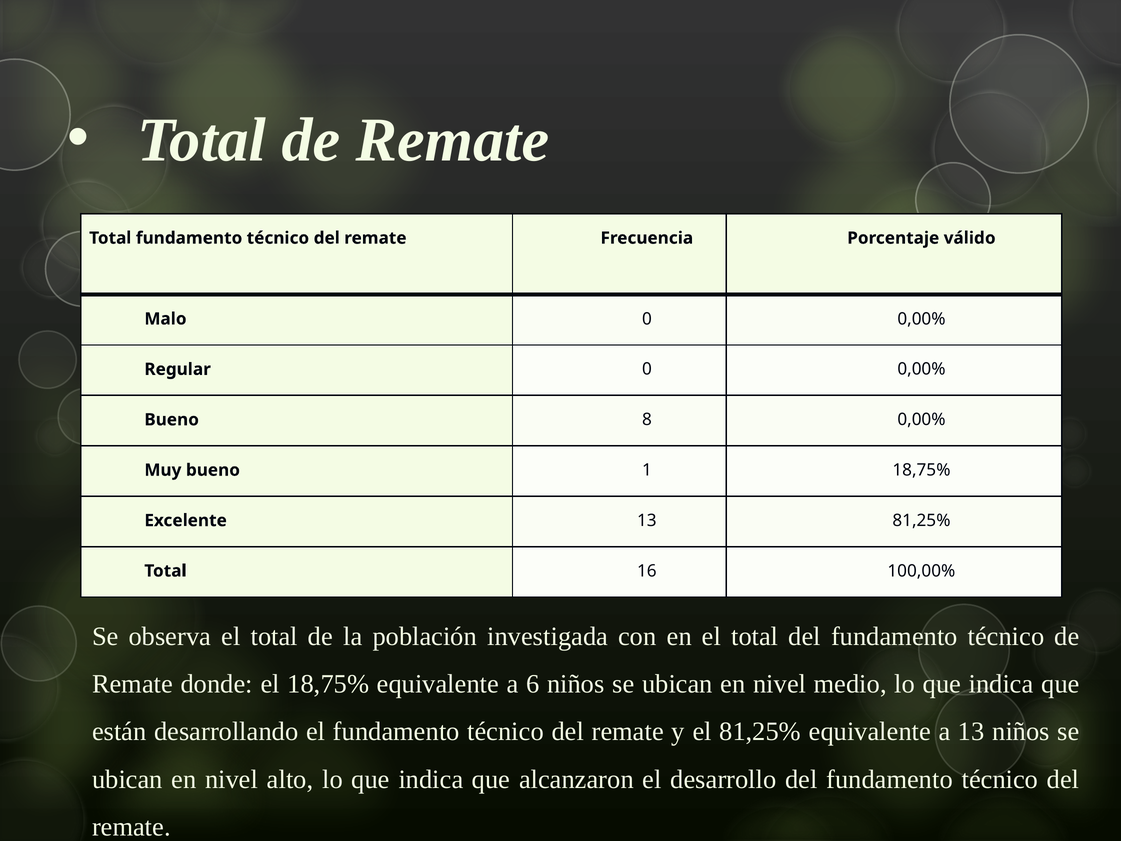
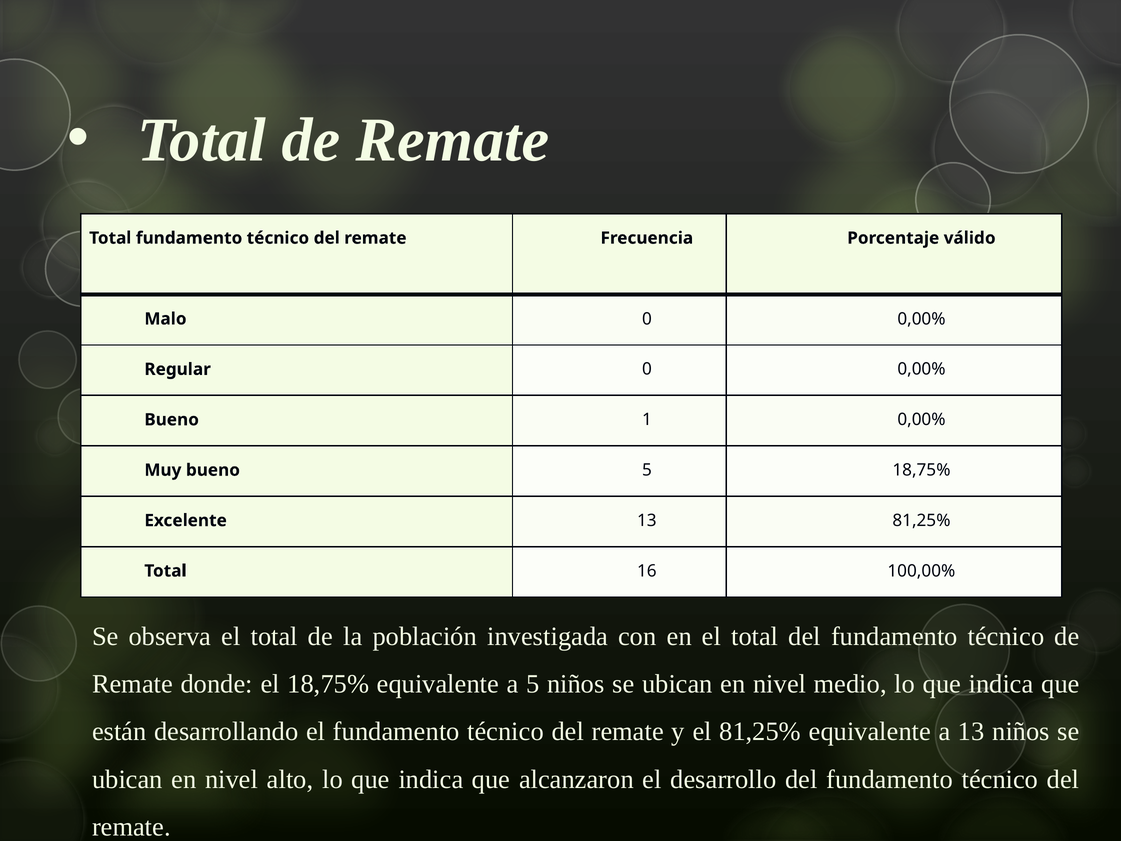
8: 8 -> 1 (647, 420)
bueno 1: 1 -> 5 (647, 470)
a 6: 6 -> 5 (533, 684)
